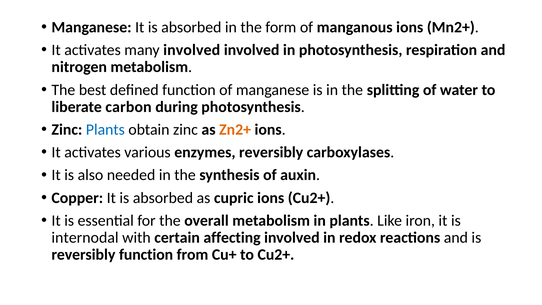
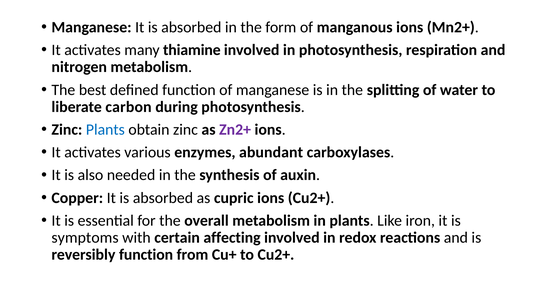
many involved: involved -> thiamine (192, 50)
Zn2+ colour: orange -> purple (235, 130)
enzymes reversibly: reversibly -> abundant (271, 152)
internodal: internodal -> symptoms (85, 238)
